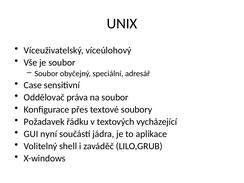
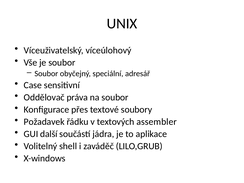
vycházející: vycházející -> assembler (157, 122)
nyní: nyní -> další (49, 134)
